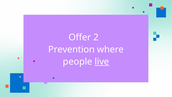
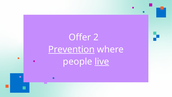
Prevention underline: none -> present (71, 49)
